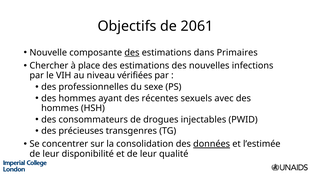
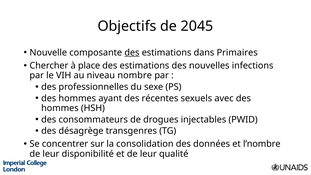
2061: 2061 -> 2045 (197, 26)
vérifiées: vérifiées -> nombre (135, 75)
précieuses: précieuses -> désagrège (81, 131)
données underline: present -> none (212, 144)
l’estimée: l’estimée -> l’nombre (262, 144)
